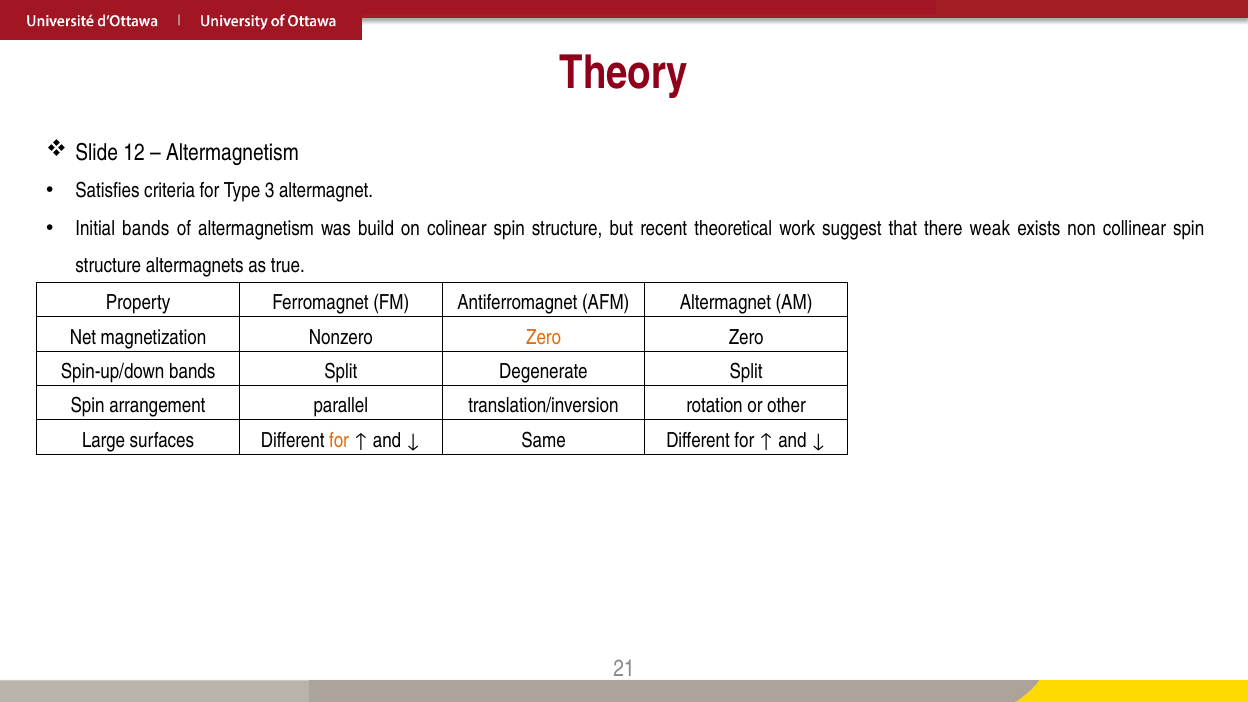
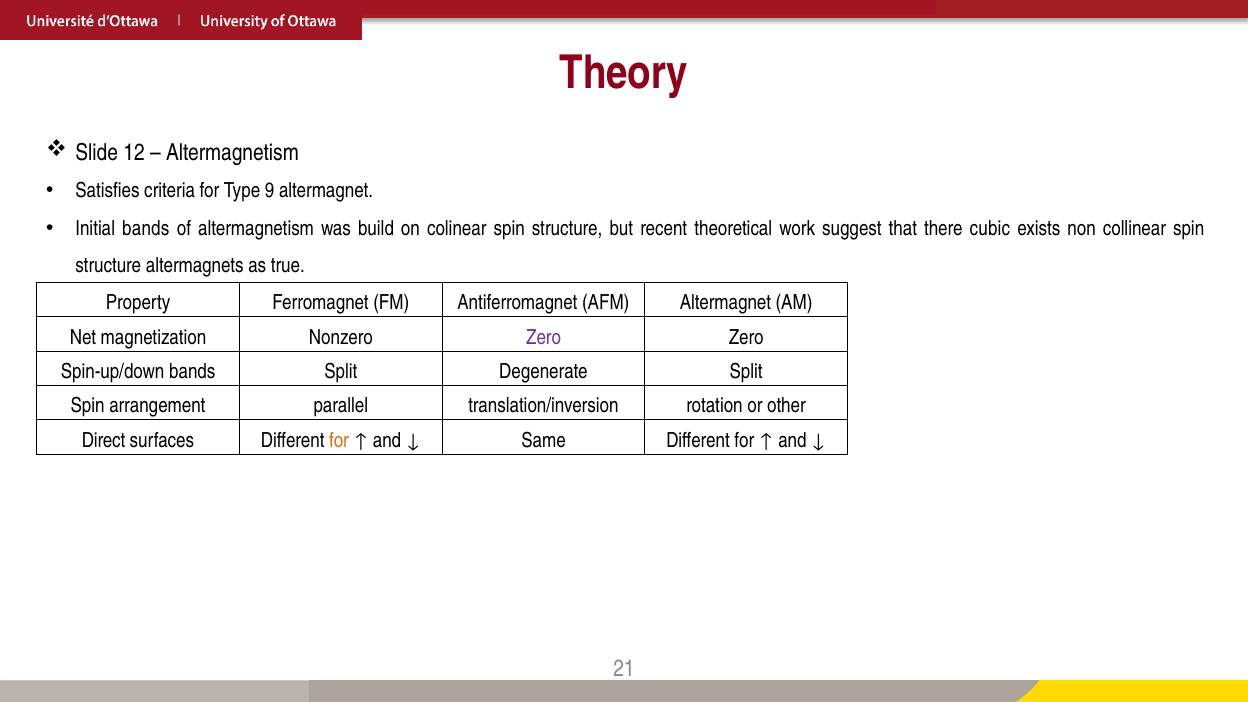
3: 3 -> 9 (270, 191)
weak: weak -> cubic (990, 229)
Zero colour: orange -> purple (544, 337)
Large: Large -> Direct (104, 440)
